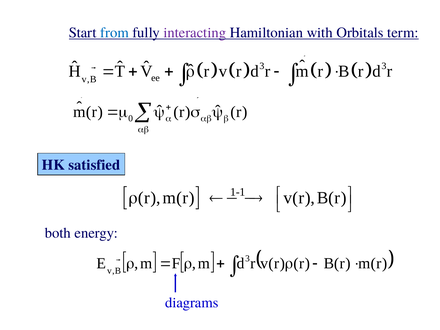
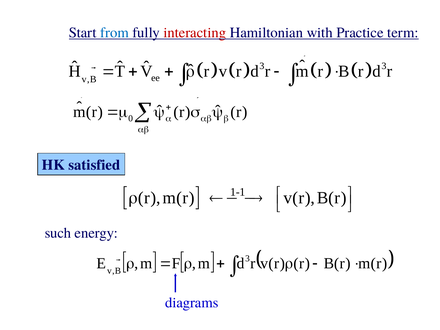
interacting colour: purple -> red (195, 33)
Orbitals: Orbitals -> Practice (360, 33)
both: both -> such (58, 233)
